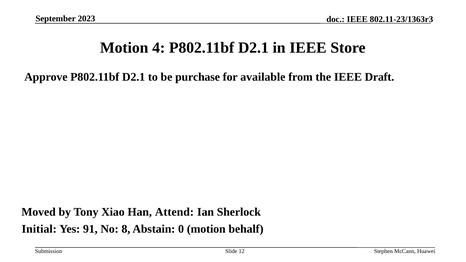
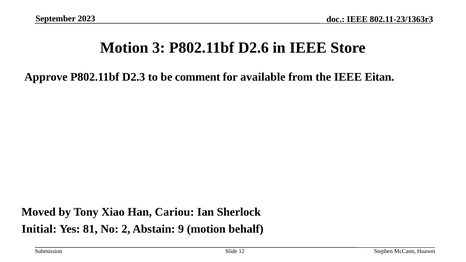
4: 4 -> 3 (159, 48)
D2.1: D2.1 -> D2.6 (253, 48)
Approve P802.11bf D2.1: D2.1 -> D2.3 (134, 77)
purchase: purchase -> comment (198, 77)
Draft: Draft -> Eitan (379, 77)
Attend: Attend -> Cariou (174, 212)
91: 91 -> 81 (90, 229)
8: 8 -> 2 (126, 229)
0: 0 -> 9 (181, 229)
